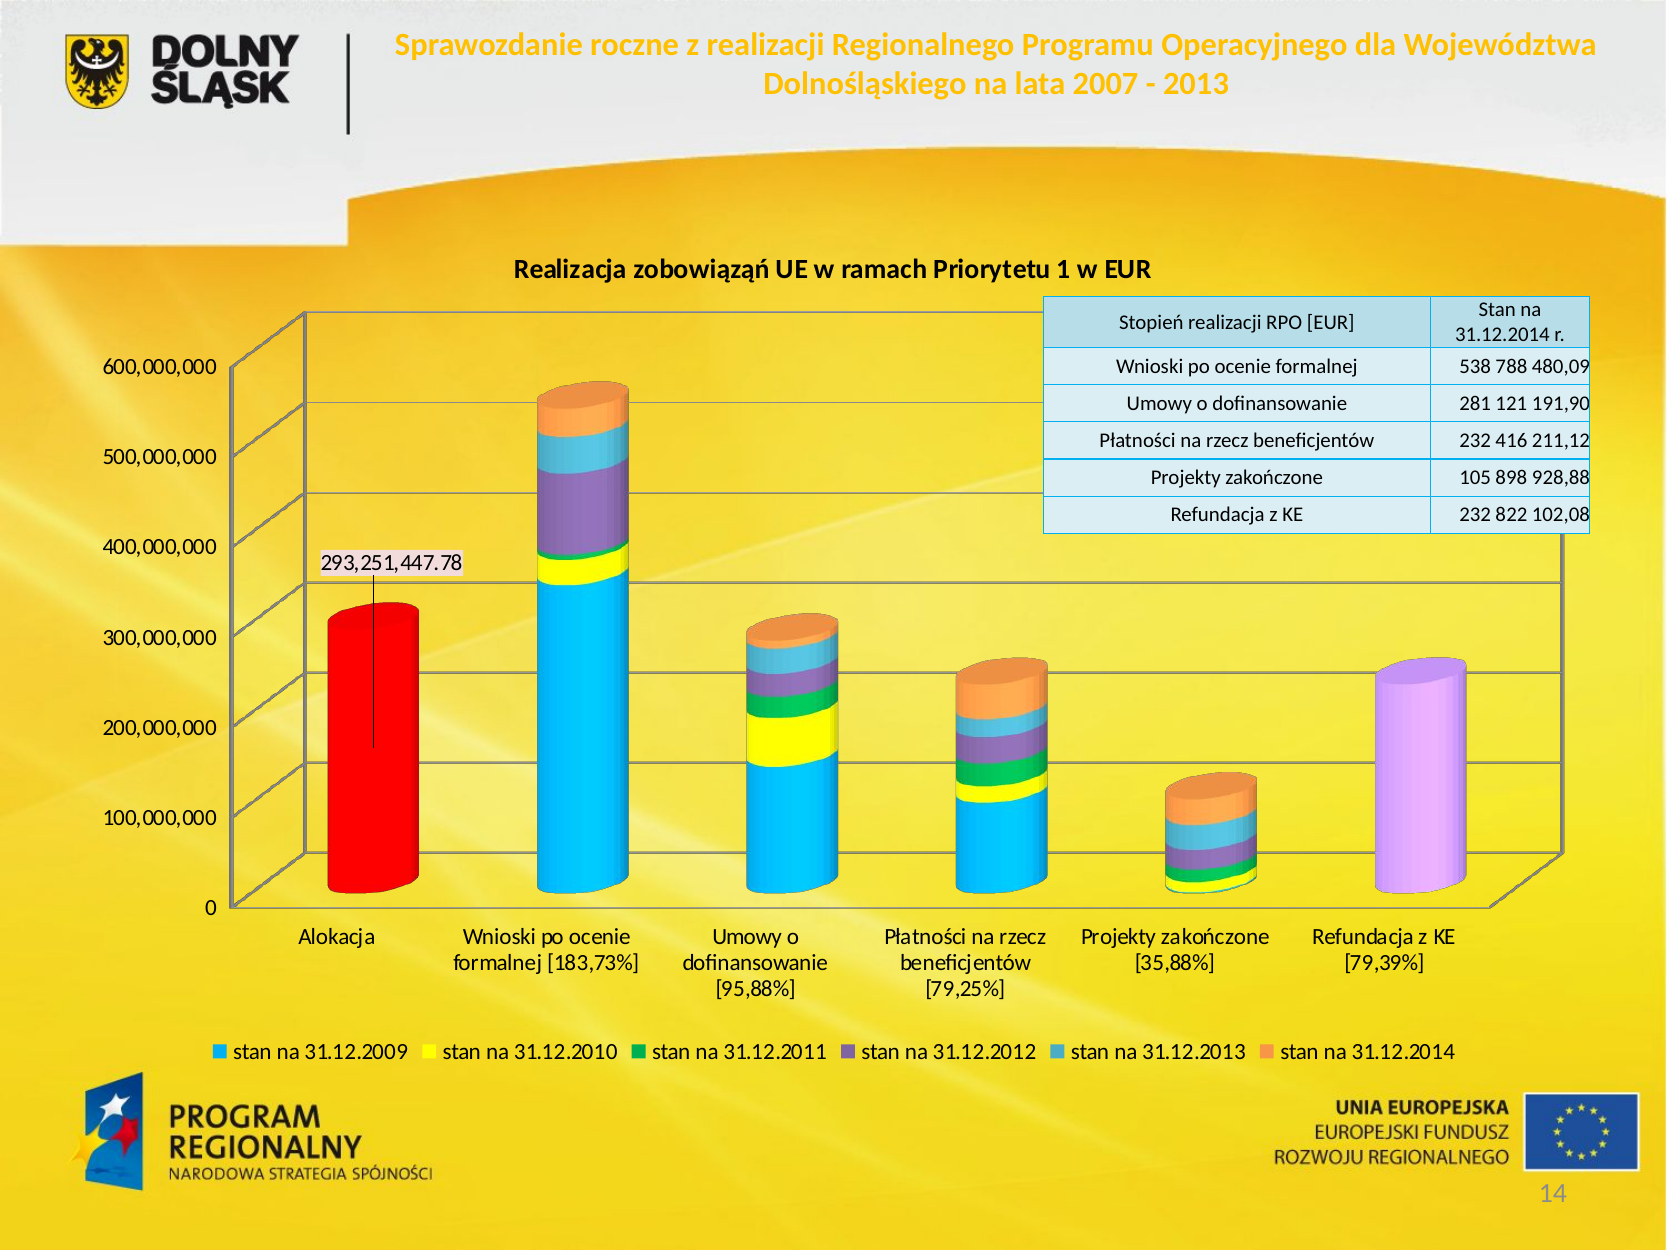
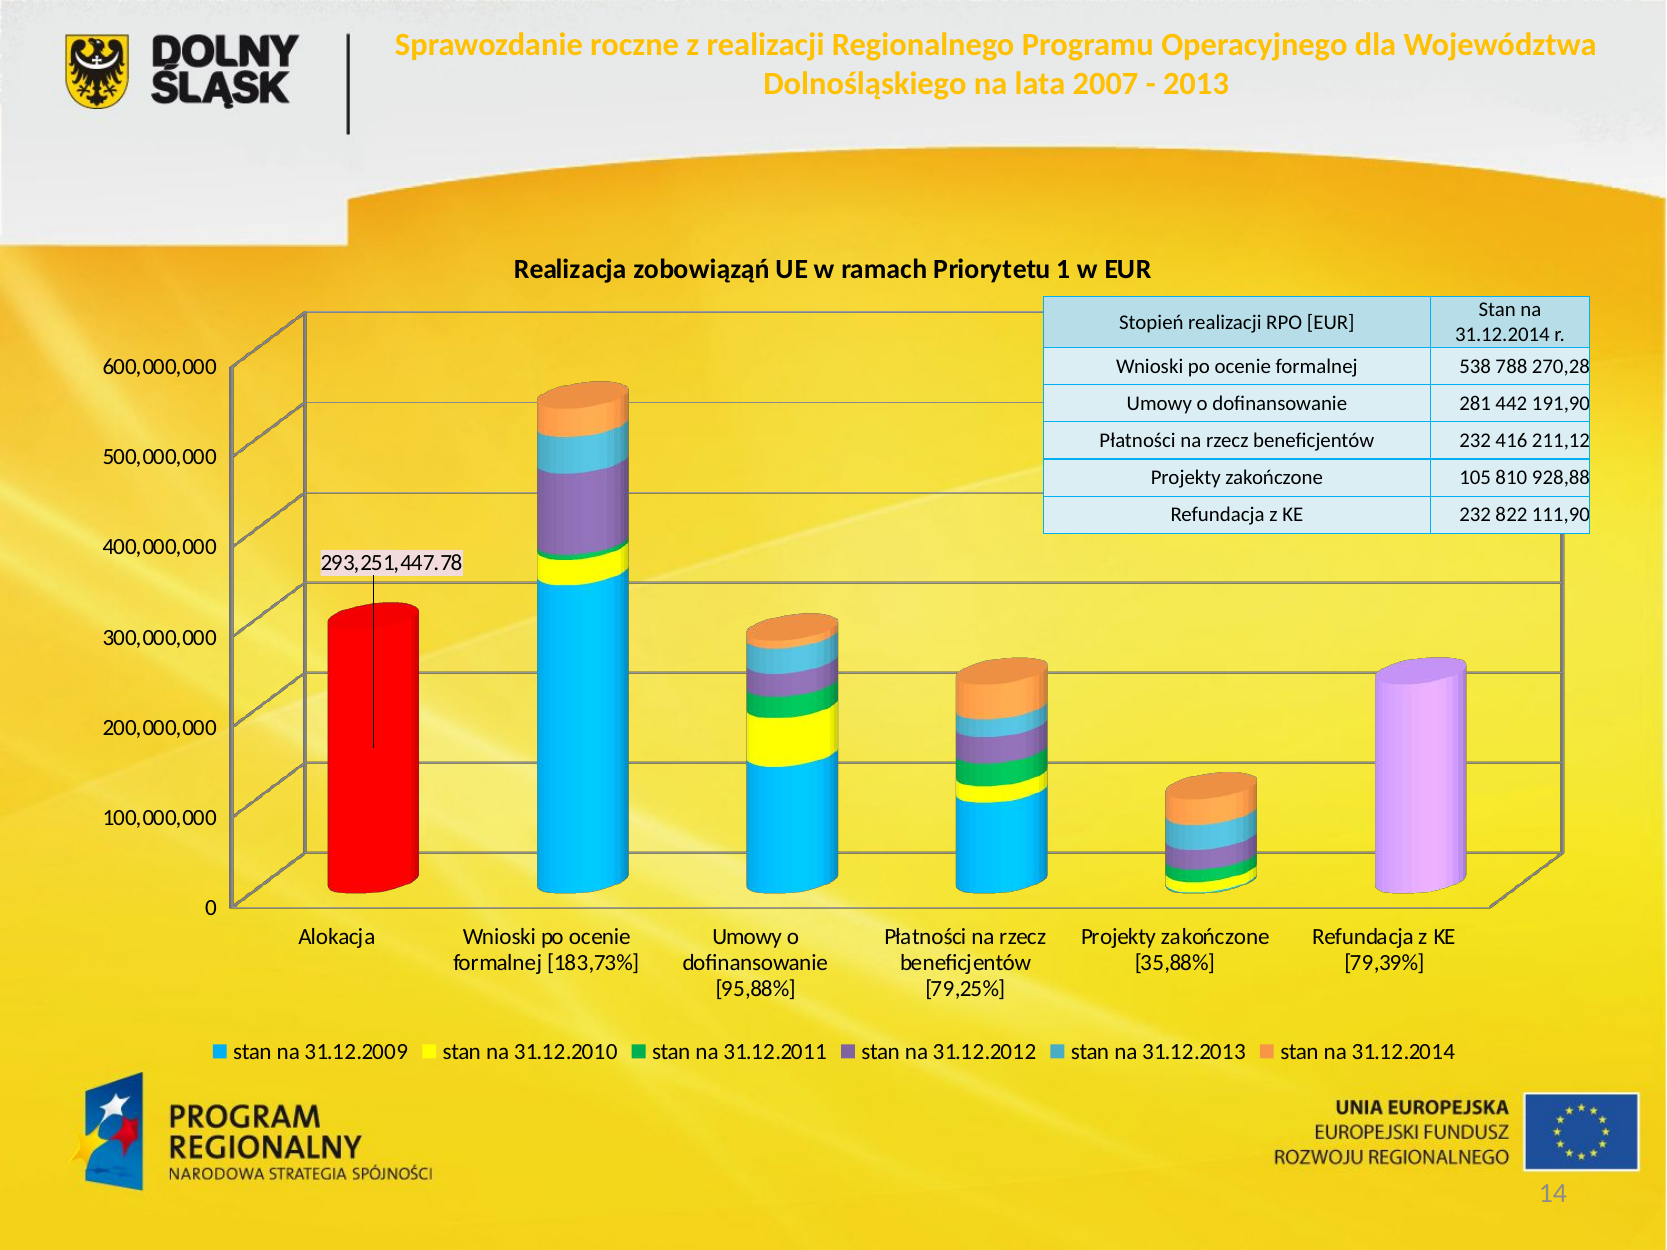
480,09: 480,09 -> 270,28 (1561, 366)
121: 121 -> 442 (1511, 404)
898: 898 -> 810 (1511, 478)
102,08: 102,08 -> 111,90 (1561, 515)
